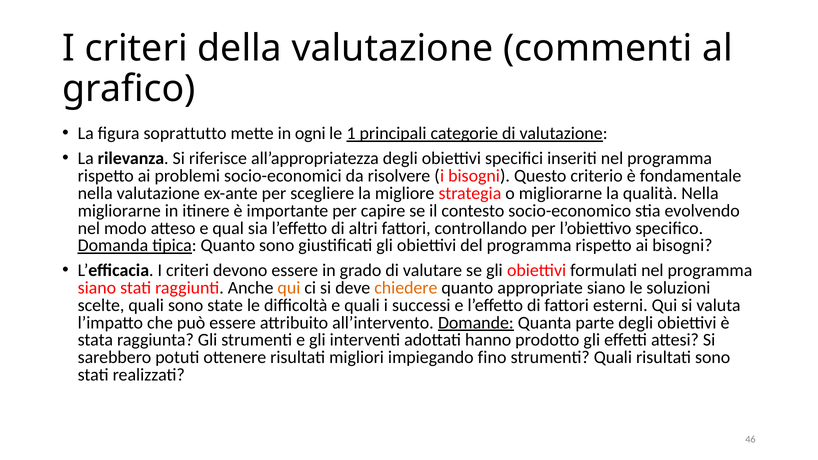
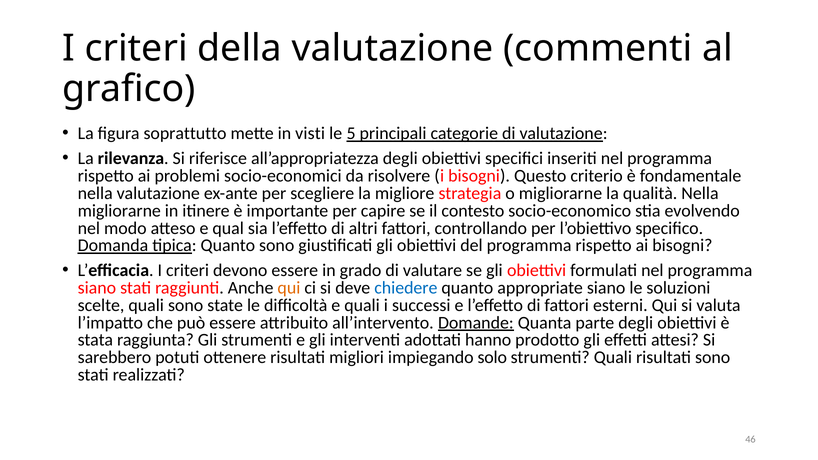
ogni: ogni -> visti (310, 134)
1: 1 -> 5 (351, 134)
chiedere colour: orange -> blue (406, 288)
fino: fino -> solo (492, 358)
